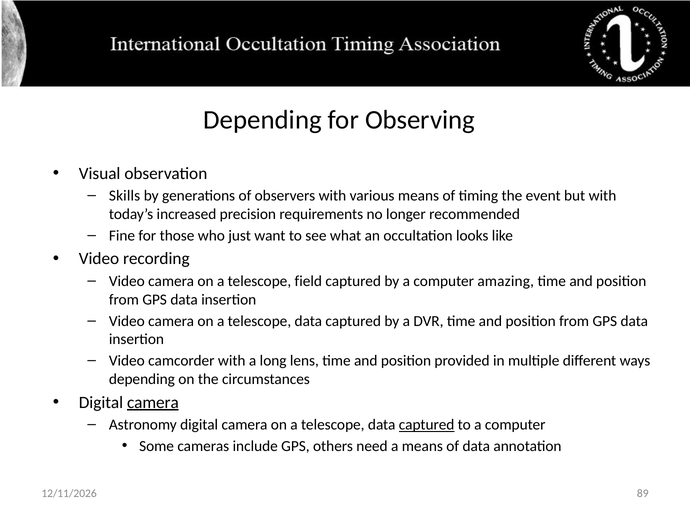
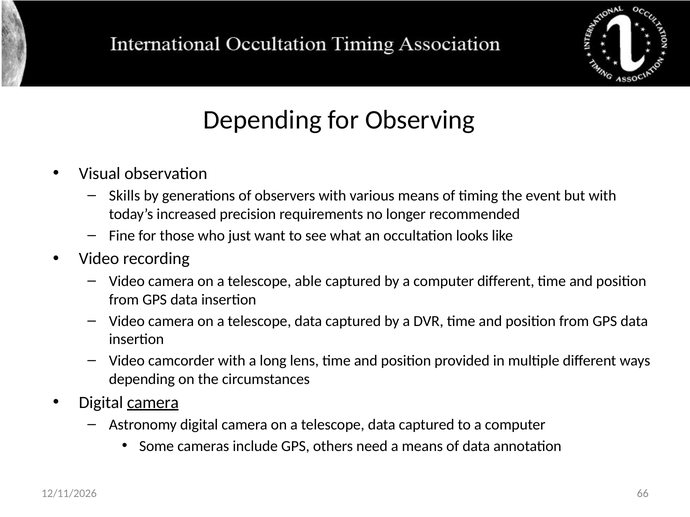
field: field -> able (308, 281)
computer amazing: amazing -> different (506, 281)
captured underline: present -> none (427, 425)
89: 89 -> 66 (643, 494)
